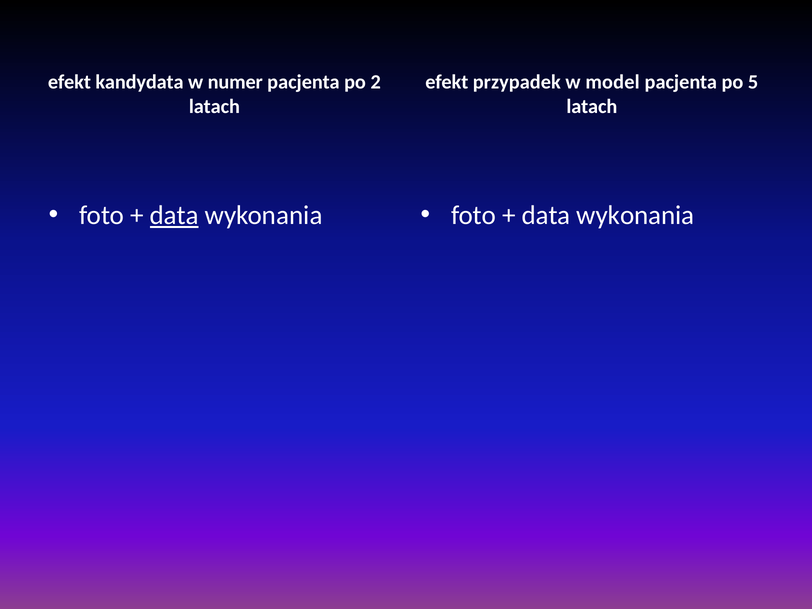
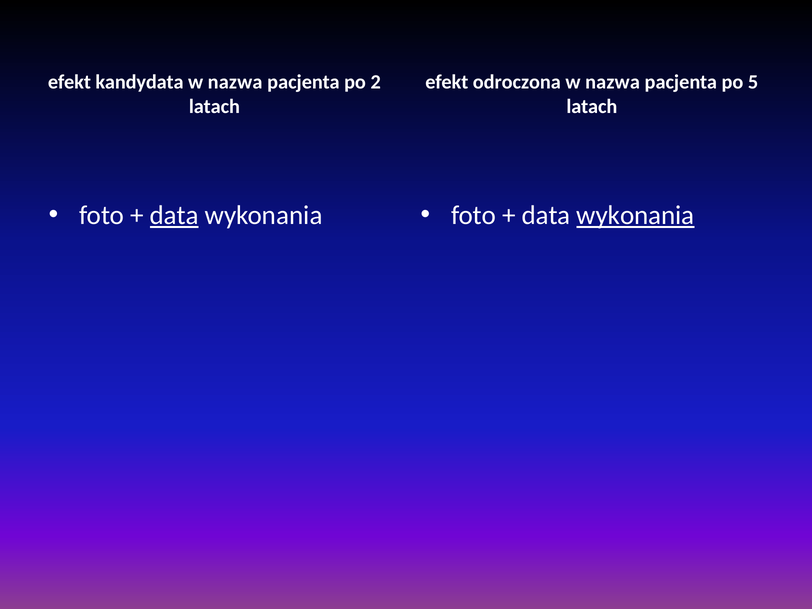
numer: numer -> nazwa (235, 82)
przypadek: przypadek -> odroczona (517, 82)
model: model -> nazwa (613, 82)
wykonania underline: none -> present (635, 215)
